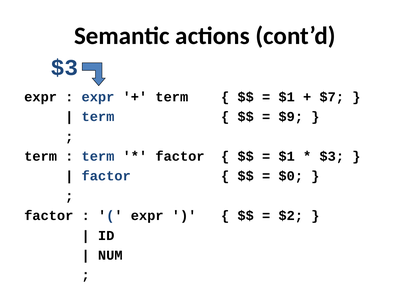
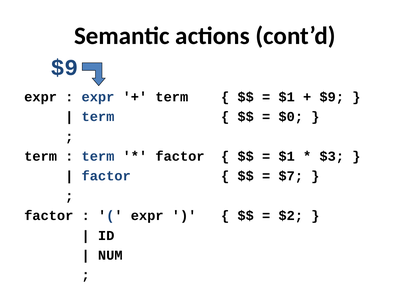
$3: $3 -> $9 (64, 68)
$7: $7 -> $9 (332, 97)
$9: $9 -> $0 (291, 117)
$0: $0 -> $7 (291, 176)
